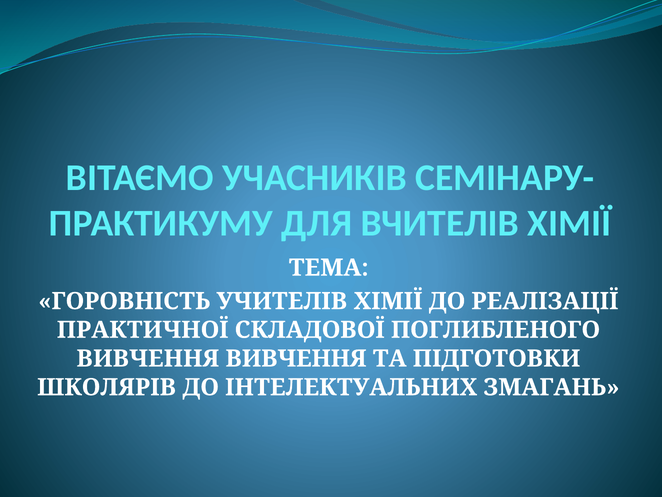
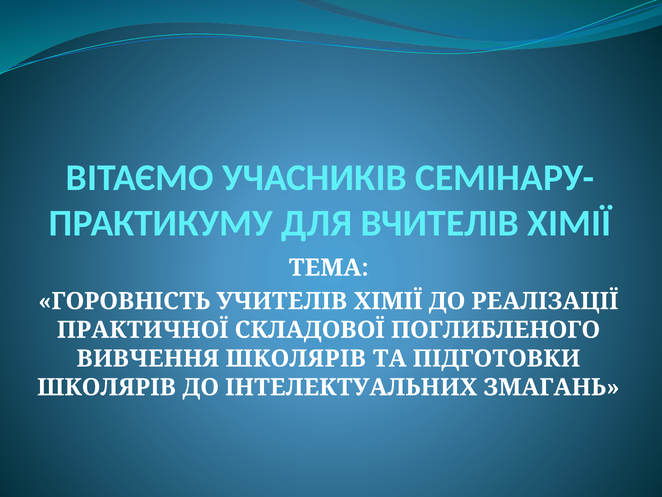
ВИВЧЕННЯ ВИВЧЕННЯ: ВИВЧЕННЯ -> ШКОЛЯРІВ (296, 358)
